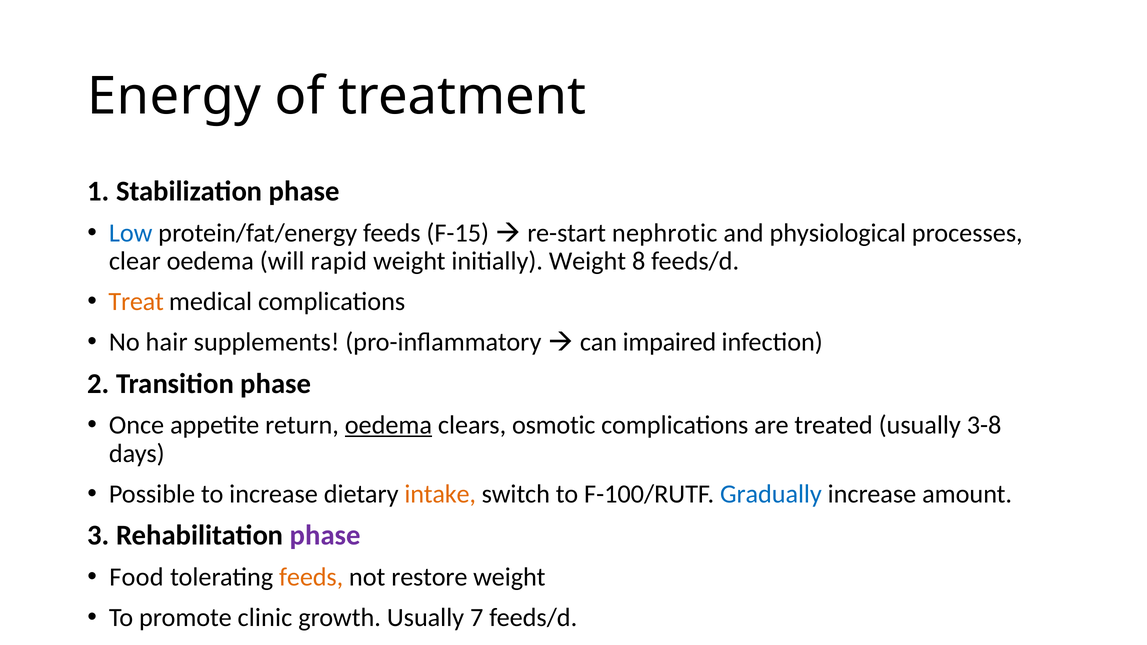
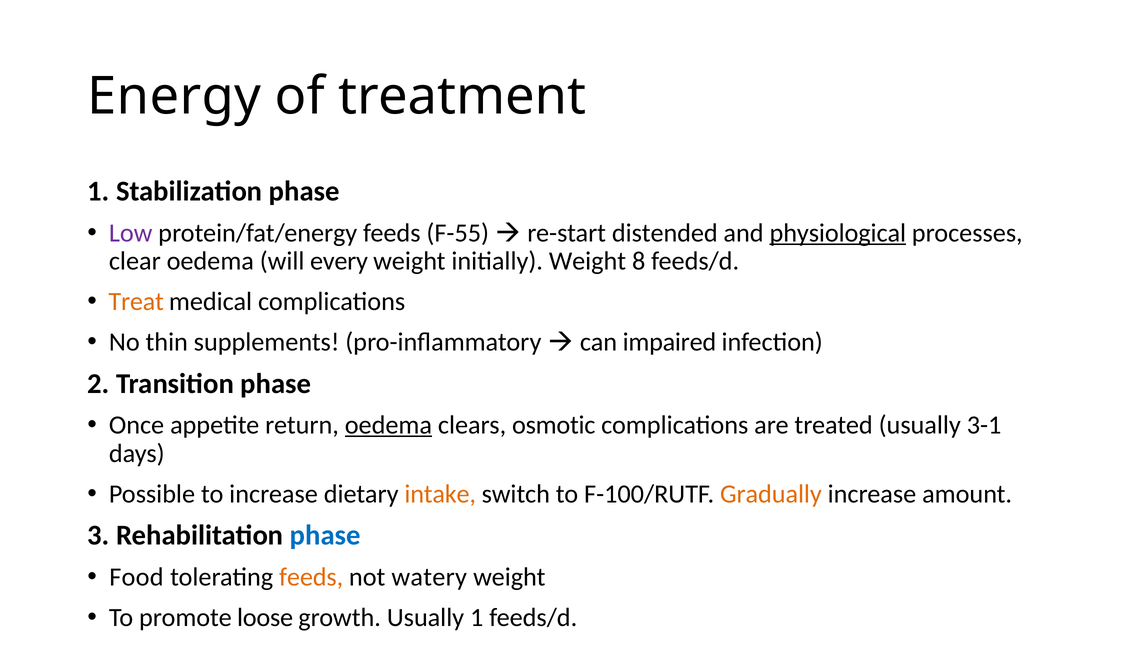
Low colour: blue -> purple (131, 233)
F-15: F-15 -> F-55 (458, 233)
nephrotic: nephrotic -> distended (665, 233)
physiological underline: none -> present (838, 233)
rapid: rapid -> every (339, 261)
hair: hair -> thin (167, 342)
3-8: 3-8 -> 3-1 (984, 425)
Gradually colour: blue -> orange (771, 494)
phase colour: purple -> blue (325, 536)
restore: restore -> watery (429, 577)
clinic: clinic -> loose (265, 618)
Usually 7: 7 -> 1 (477, 618)
